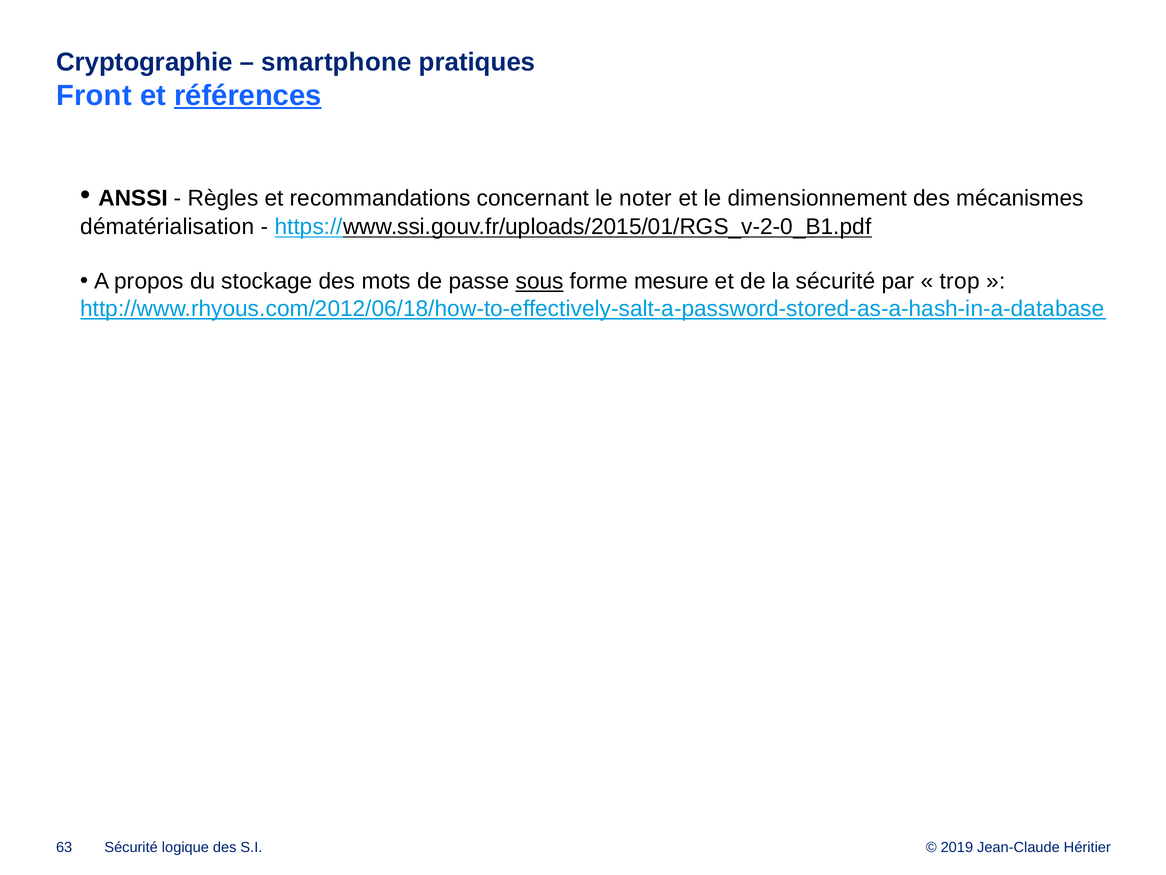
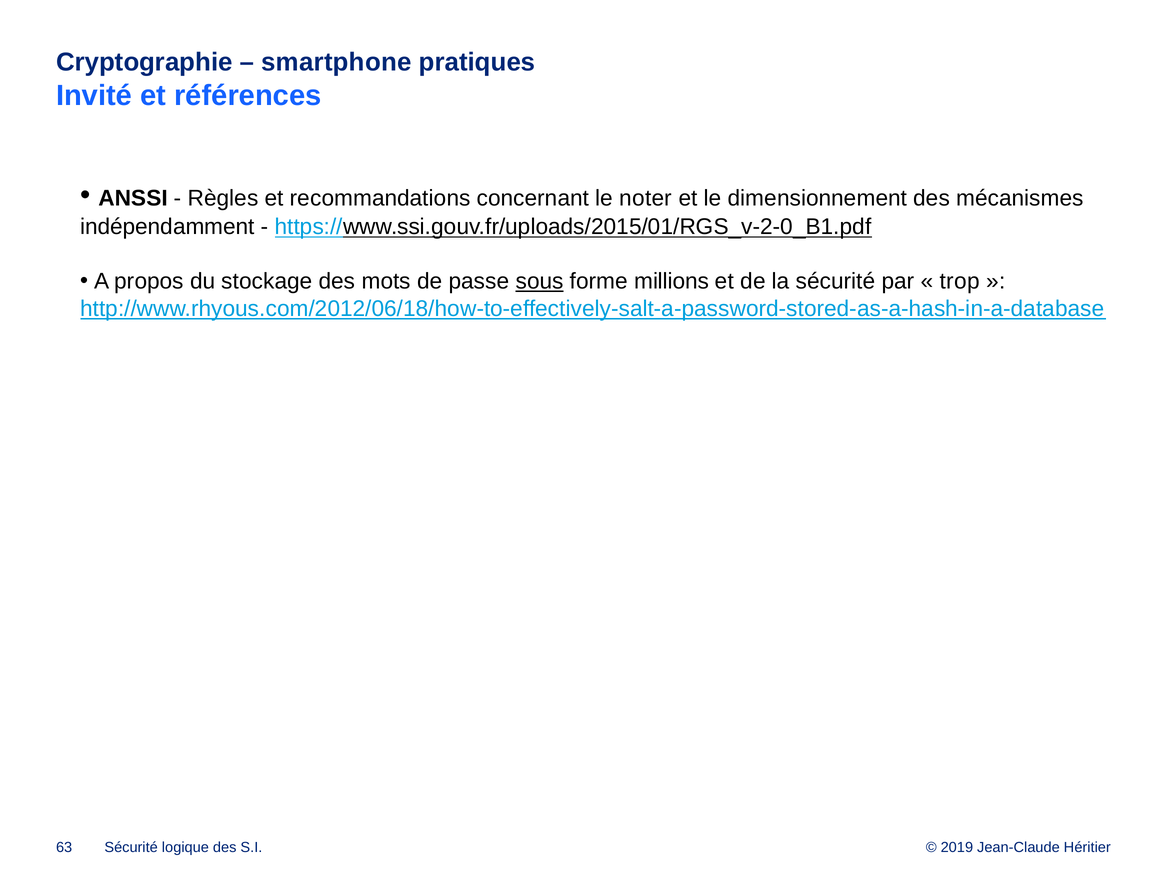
Front: Front -> Invité (94, 95)
références underline: present -> none (248, 95)
dématérialisation: dématérialisation -> indépendamment (167, 227)
mesure: mesure -> millions (672, 281)
